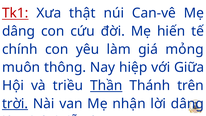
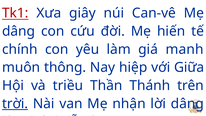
thật: thật -> giây (82, 13)
mỏng: mỏng -> manh (185, 49)
Thần underline: present -> none (106, 86)
